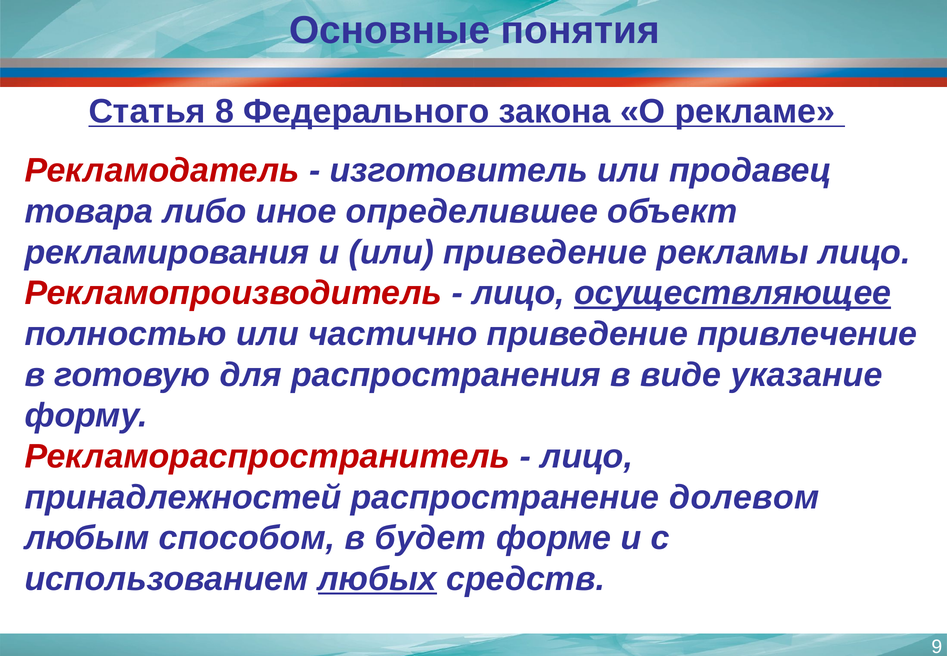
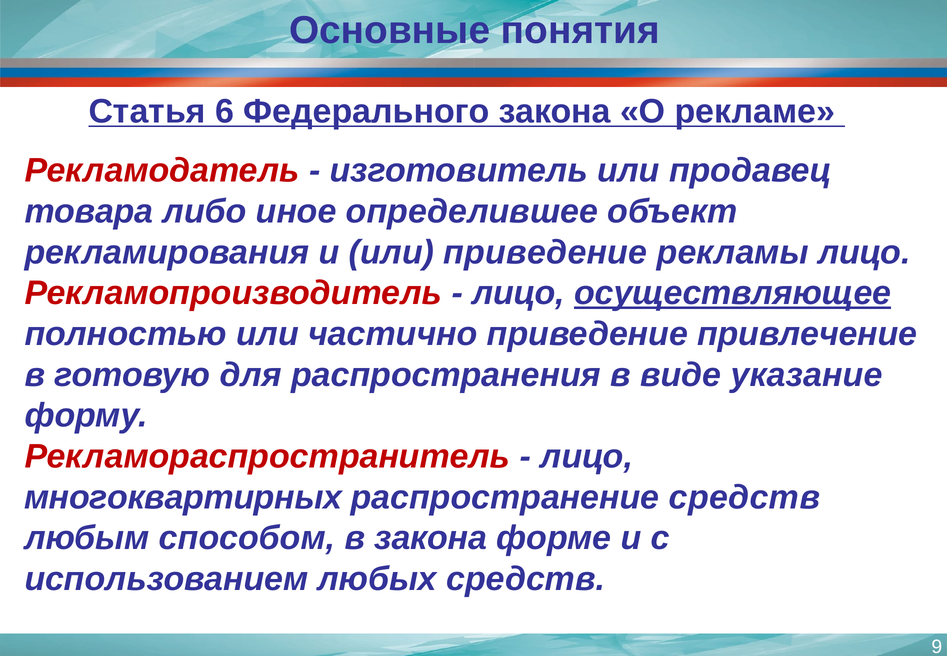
8: 8 -> 6 (225, 111)
принадлежностей: принадлежностей -> многоквартирных (183, 497)
распространение долевом: долевом -> средств (744, 497)
в будет: будет -> закона (431, 538)
любых underline: present -> none (377, 579)
